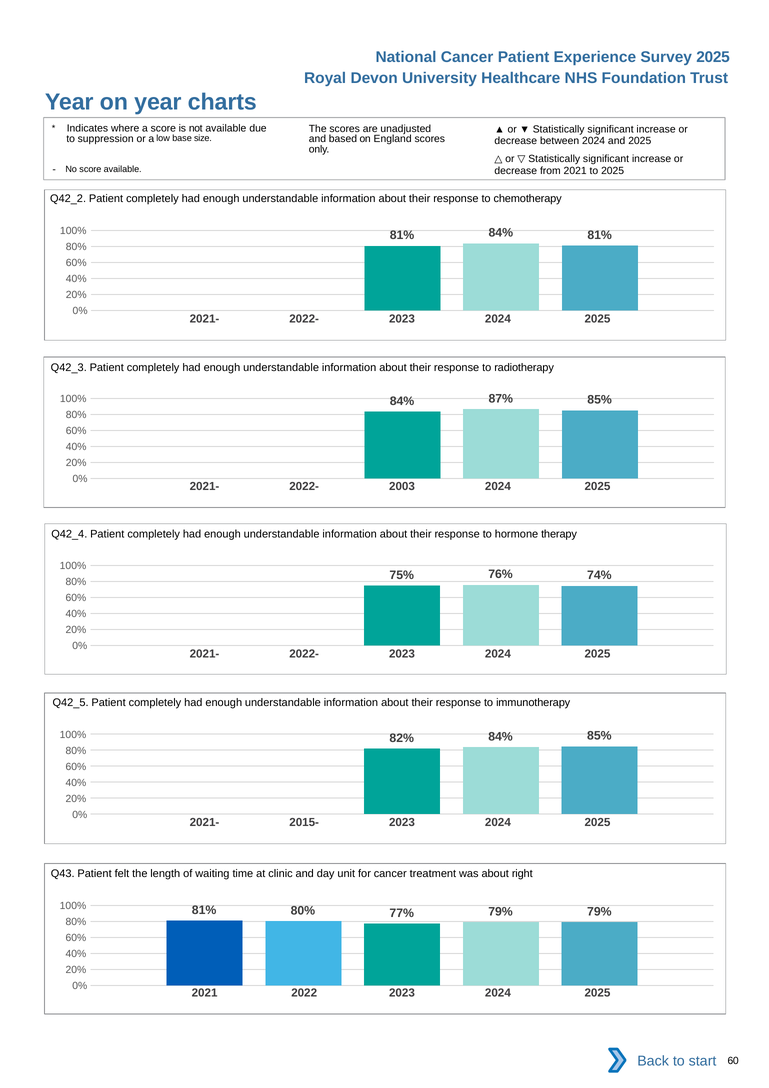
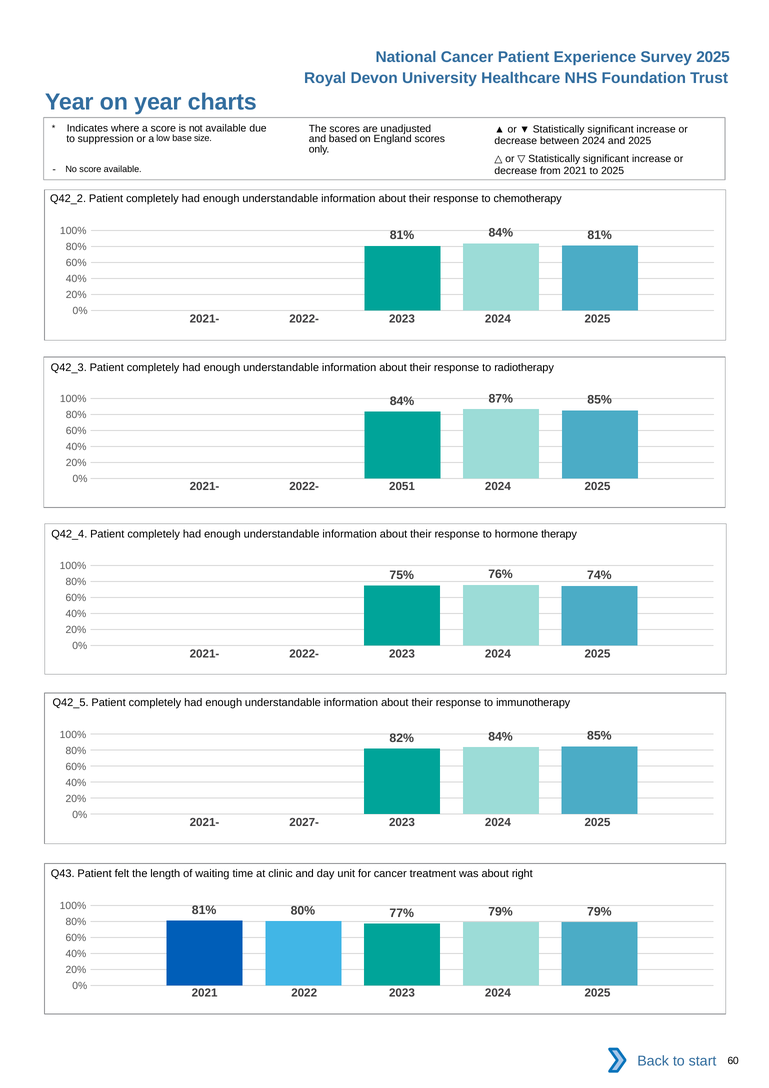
2003: 2003 -> 2051 (402, 486)
2015-: 2015- -> 2027- (304, 823)
